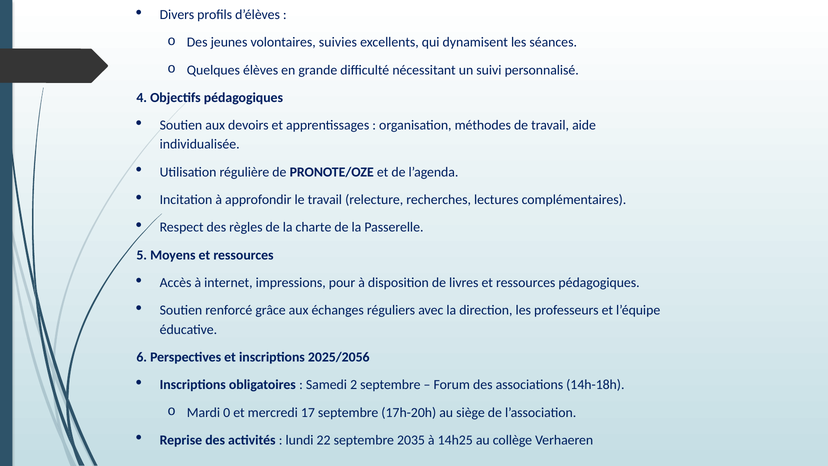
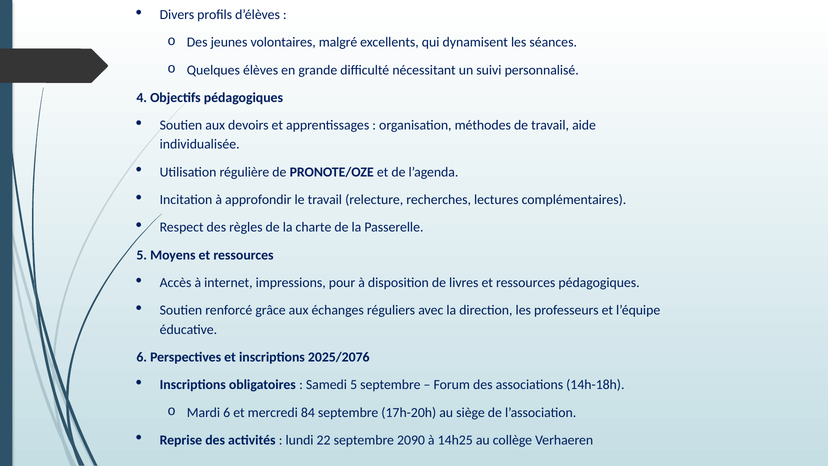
suivies: suivies -> malgré (338, 42)
2025/2056: 2025/2056 -> 2025/2076 (339, 357)
Samedi 2: 2 -> 5 (354, 385)
Mardi 0: 0 -> 6 (227, 412)
17: 17 -> 84 (308, 412)
2035: 2035 -> 2090 (411, 440)
